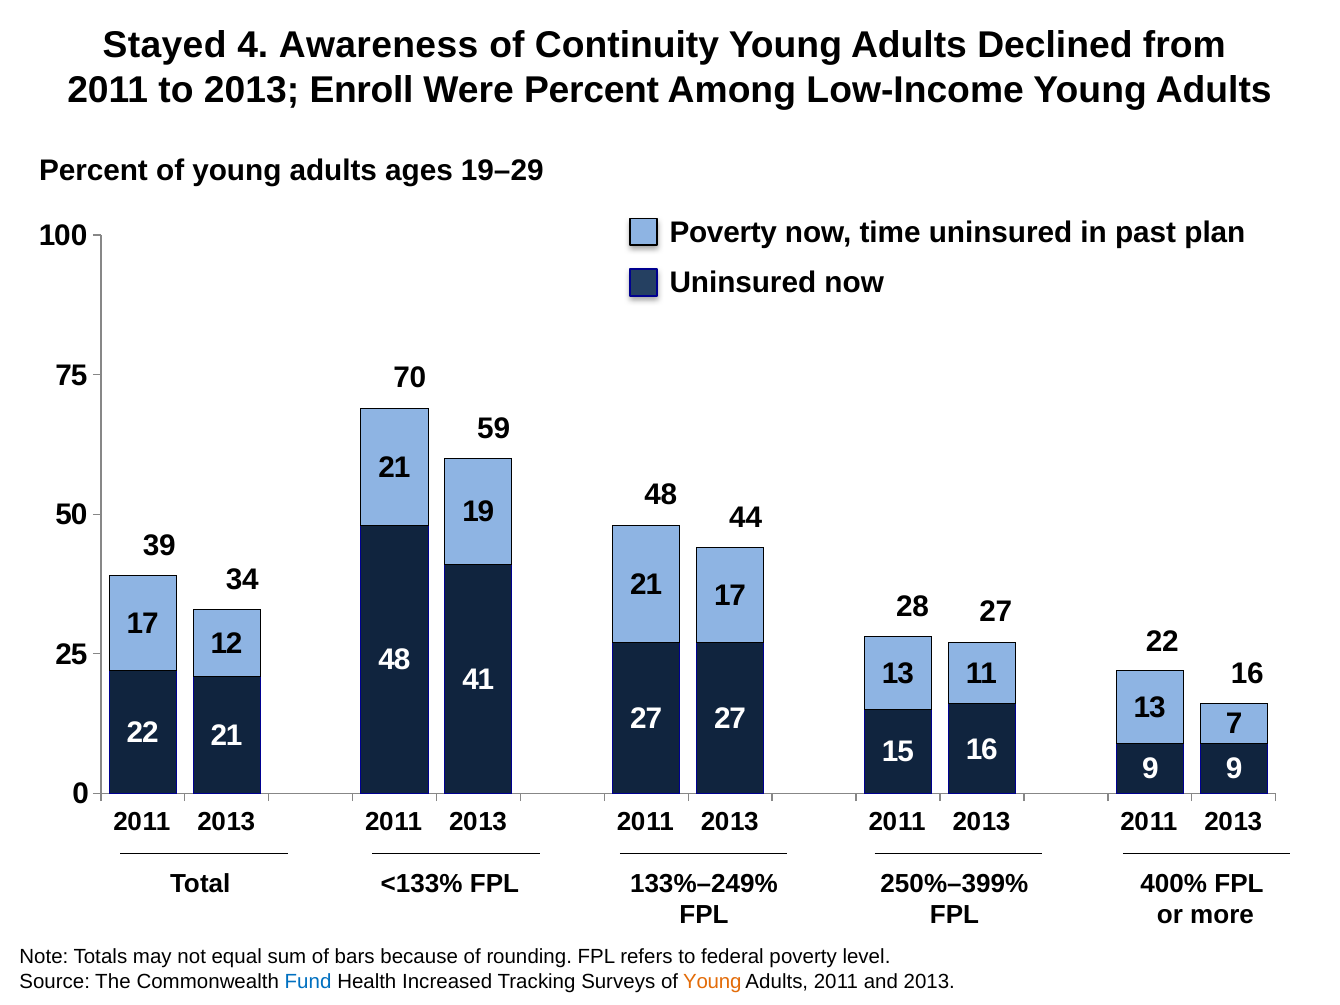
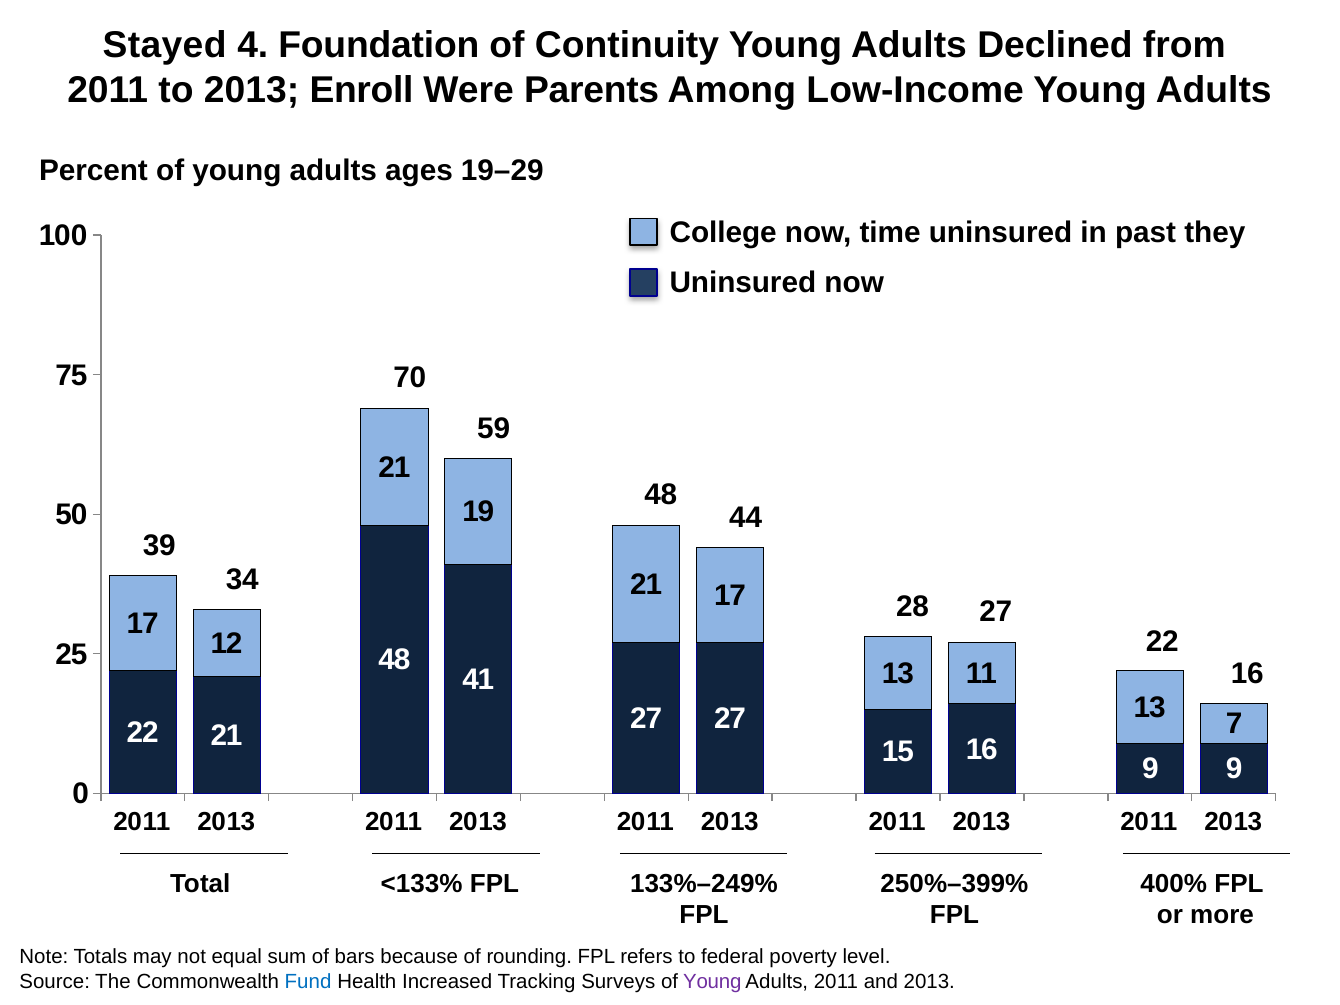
Awareness: Awareness -> Foundation (379, 45)
Were Percent: Percent -> Parents (592, 90)
Poverty: Poverty -> College (723, 233)
plan: plan -> they (1215, 233)
Young colour: orange -> purple (712, 982)
